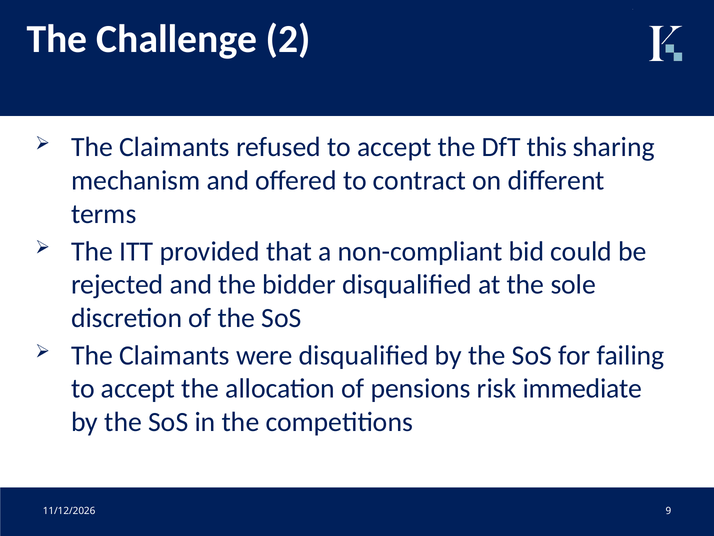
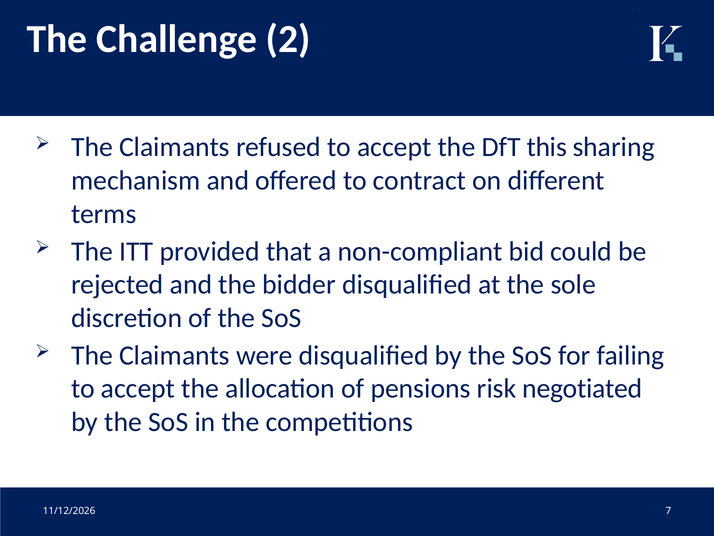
immediate: immediate -> negotiated (582, 388)
9: 9 -> 7 (668, 510)
